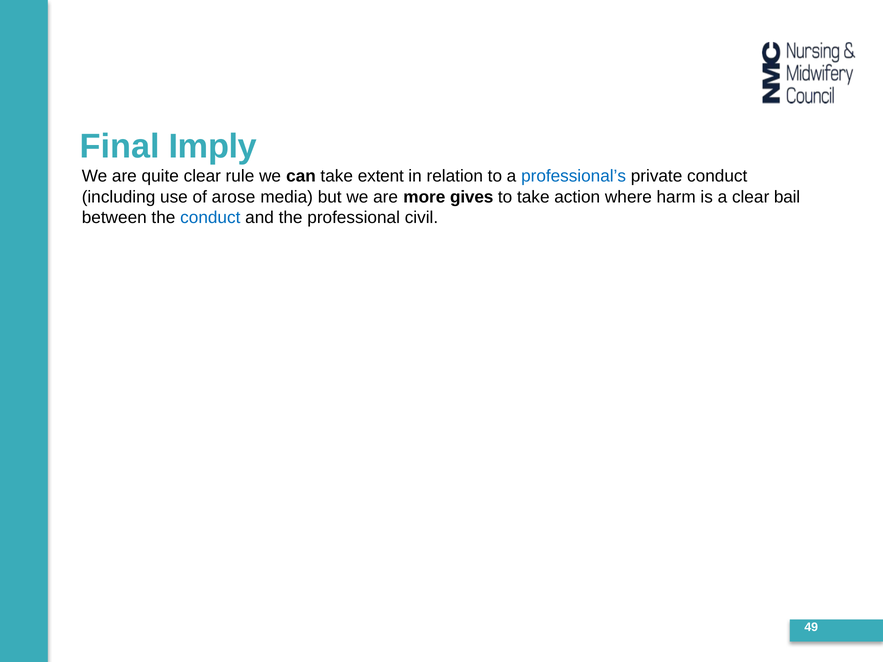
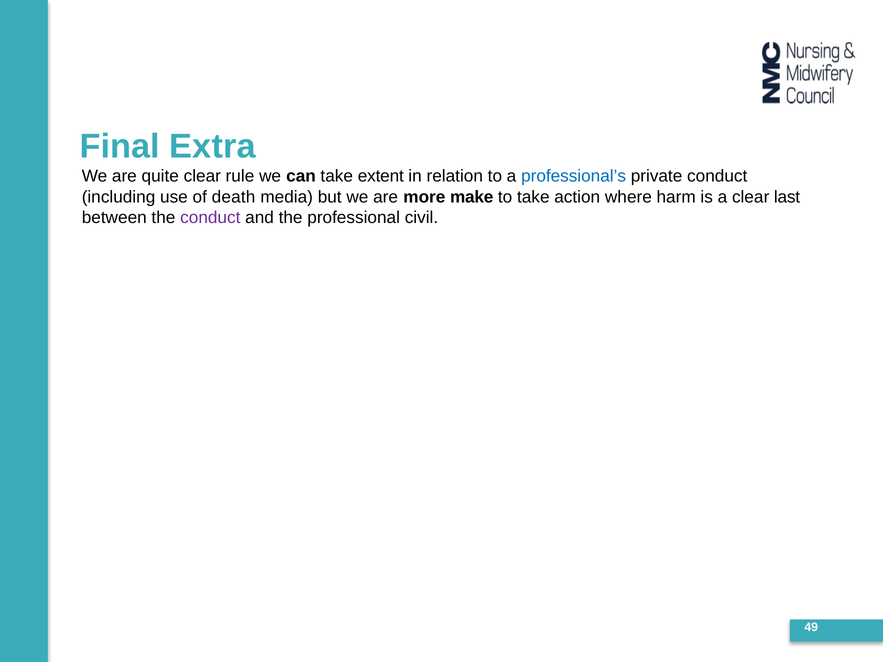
Imply: Imply -> Extra (213, 146)
arose: arose -> death (234, 197)
gives: gives -> make (472, 197)
bail: bail -> last (787, 197)
conduct colour: blue -> purple (210, 218)
